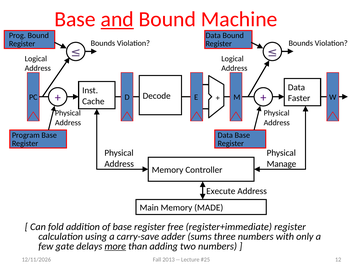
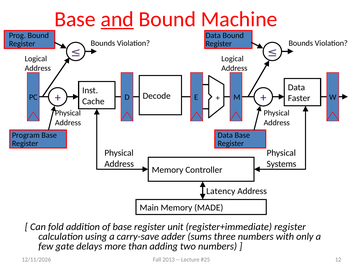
Manage: Manage -> Systems (281, 164)
Execute: Execute -> Latency (221, 191)
free: free -> unit (175, 227)
more underline: present -> none (115, 246)
